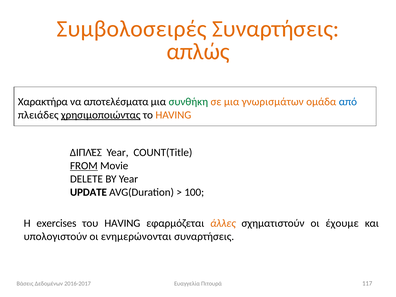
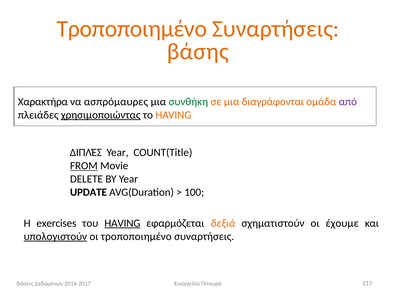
Συμβολοσειρές: Συμβολοσειρές -> Τροποποιημένο (132, 29)
απλώς: απλώς -> βάσης (198, 52)
αποτελέσματα: αποτελέσματα -> ασπρόμαυρες (116, 102)
γνωρισμάτων: γνωρισμάτων -> διαγράφονται (273, 102)
από colour: blue -> purple (348, 102)
HAVING underline: none -> present (122, 223)
άλλες: άλλες -> δεξιά (223, 223)
υπολογιστούν underline: none -> present (55, 236)
οι ενημερώνονται: ενημερώνονται -> τροποποιημένο (136, 236)
